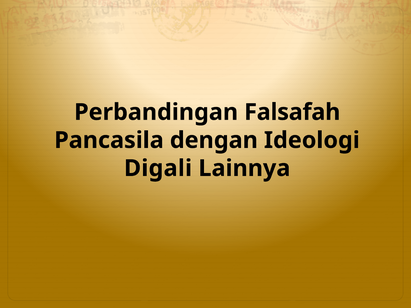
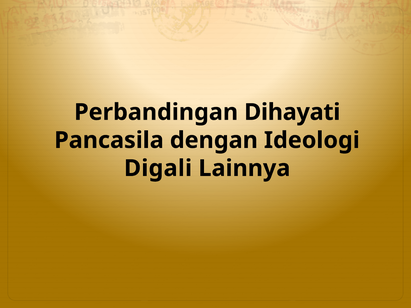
Falsafah: Falsafah -> Dihayati (292, 112)
